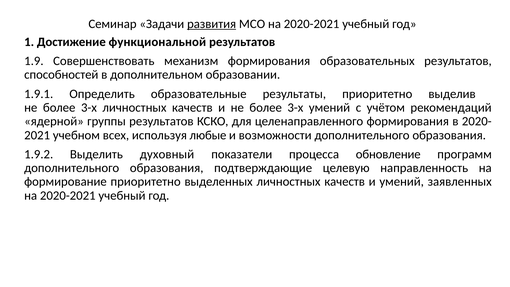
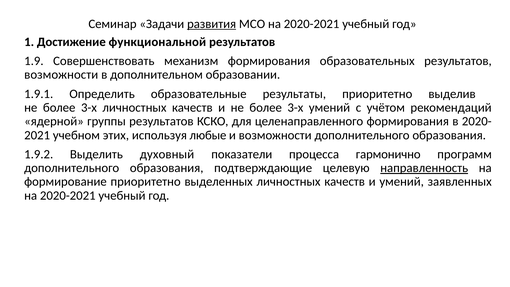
способностей: способностей -> возможности (61, 75)
всех: всех -> этих (116, 135)
обновление: обновление -> гармонично (388, 154)
направленность underline: none -> present (424, 168)
